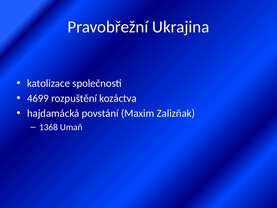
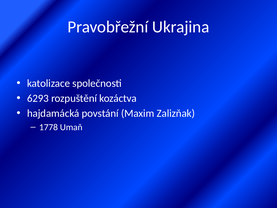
4699: 4699 -> 6293 (38, 98)
1368: 1368 -> 1778 (48, 127)
